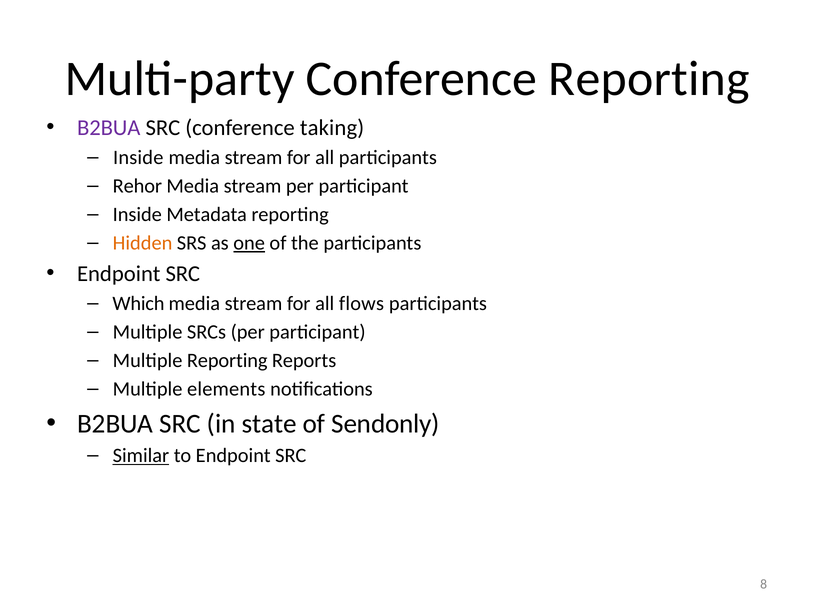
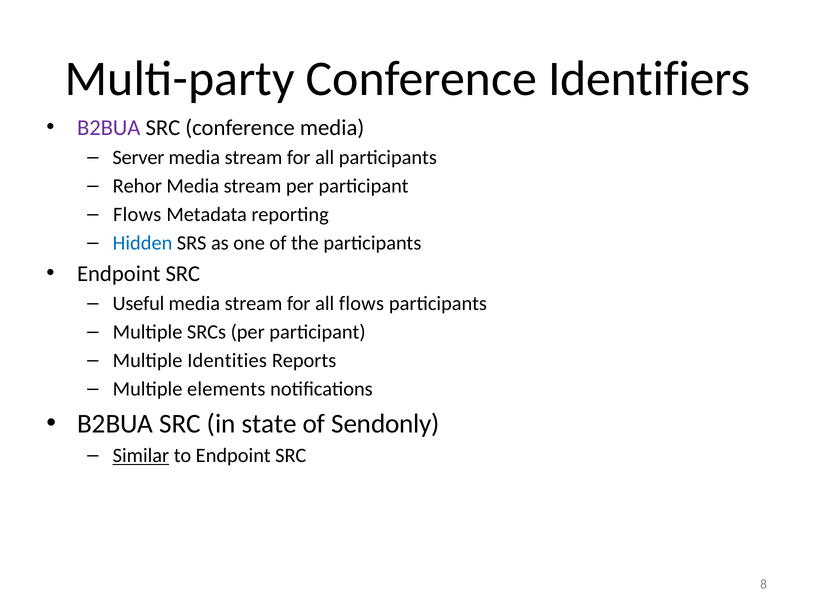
Conference Reporting: Reporting -> Identifiers (649, 79)
conference taking: taking -> media (332, 128)
Inside: Inside -> Server (138, 157)
Inside: Inside -> Flows (137, 215)
Hidden colour: orange -> blue (143, 243)
one underline: present -> none (249, 243)
Which: Which -> Useful (138, 303)
Multiple Reporting: Reporting -> Identities (227, 360)
